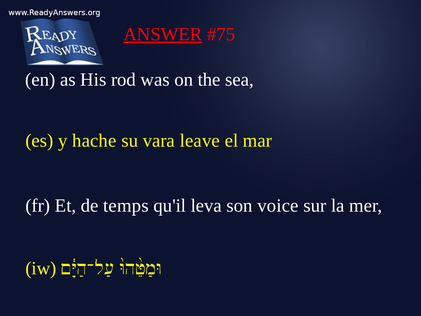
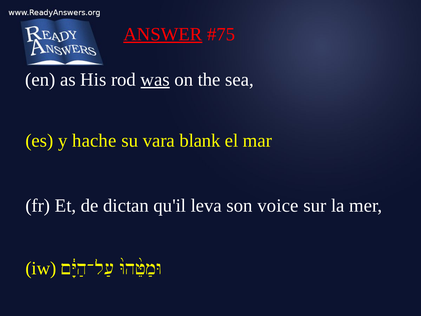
was underline: none -> present (155, 80)
leave: leave -> blank (200, 141)
temps: temps -> dictan (126, 205)
